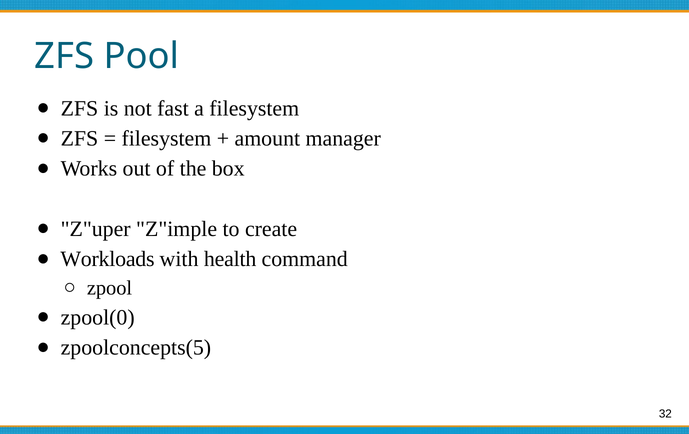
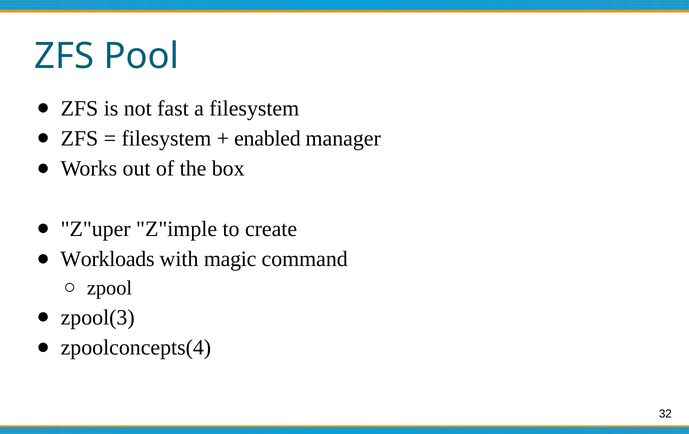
amount: amount -> enabled (267, 139)
health: health -> magic (230, 259)
zpool(0: zpool(0 -> zpool(3 (98, 318)
zpoolconcepts(5: zpoolconcepts(5 -> zpoolconcepts(4 (136, 348)
